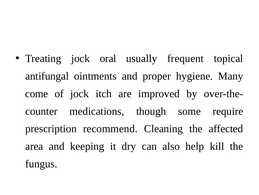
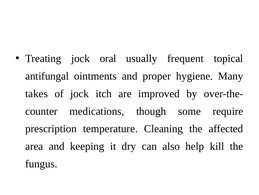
come: come -> takes (37, 93)
recommend: recommend -> temperature (110, 128)
